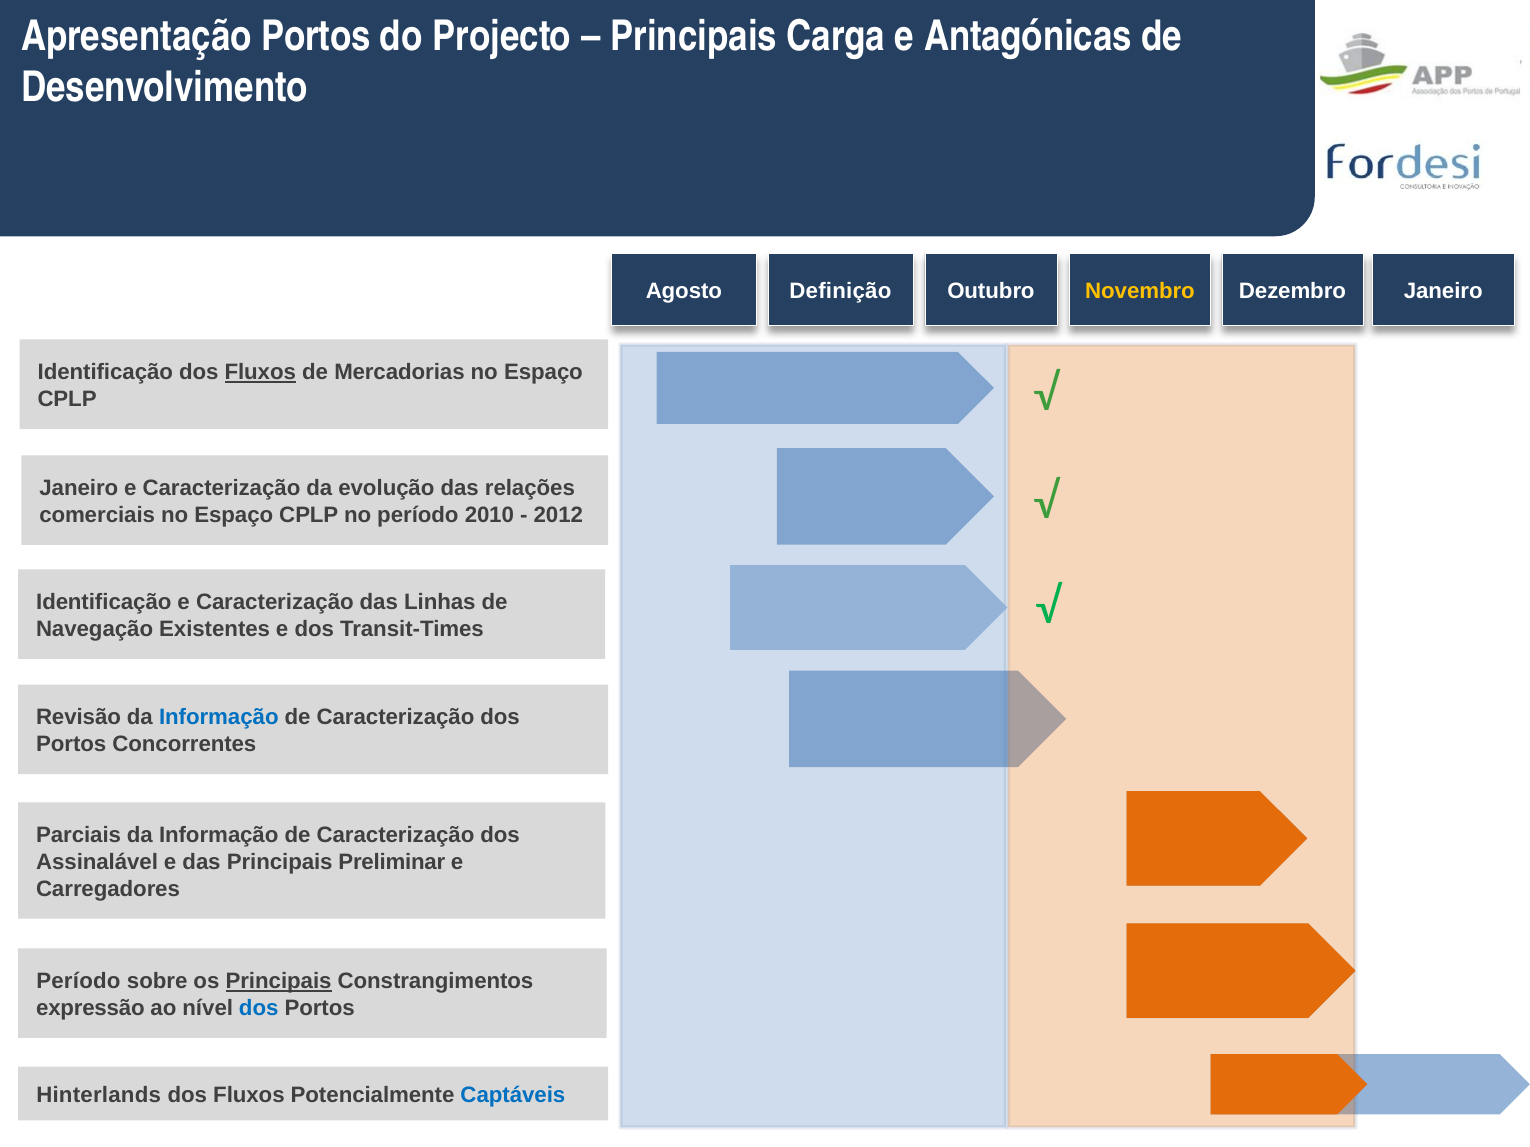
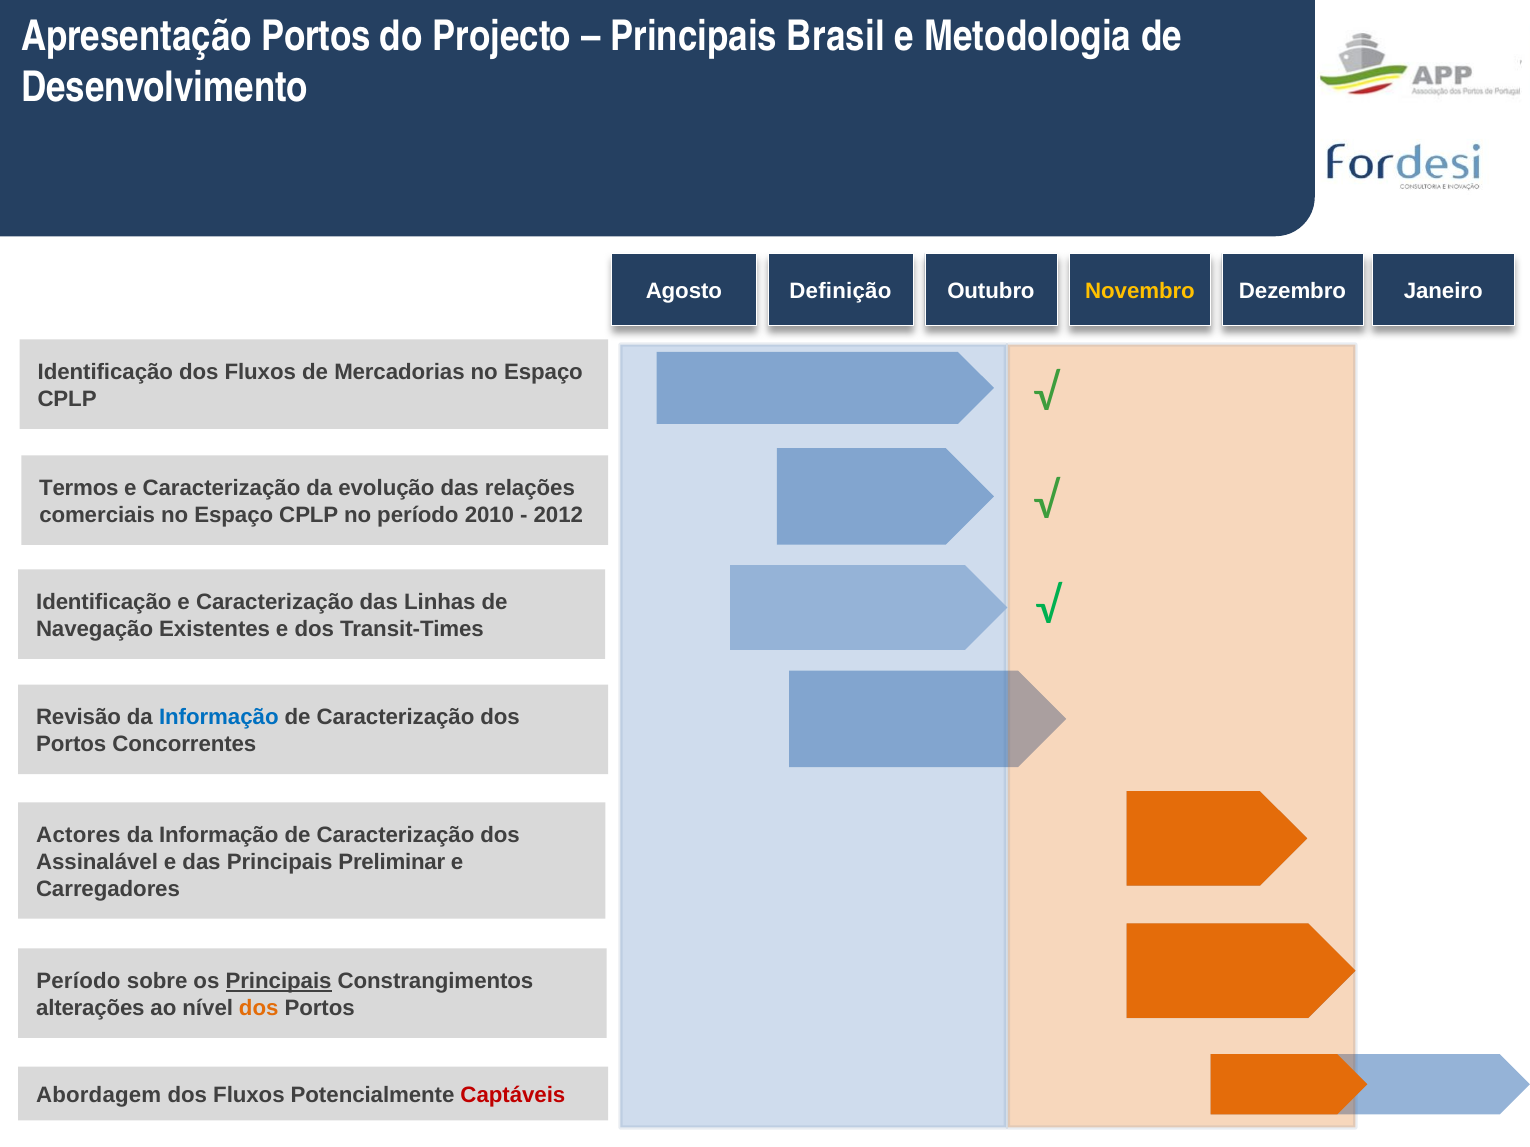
Carga: Carga -> Brasil (836, 36)
Antagónicas: Antagónicas -> Metodologia (1028, 36)
Fluxos underline: present -> none (260, 372)
Janeiro: Janeiro -> Termos (79, 488)
Parciais: Parciais -> Actores (78, 836)
expressão: expressão -> alterações (90, 1009)
dos colour: blue -> orange (259, 1009)
Hinterlands: Hinterlands -> Abordagem (99, 1096)
Captáveis colour: blue -> red (513, 1096)
